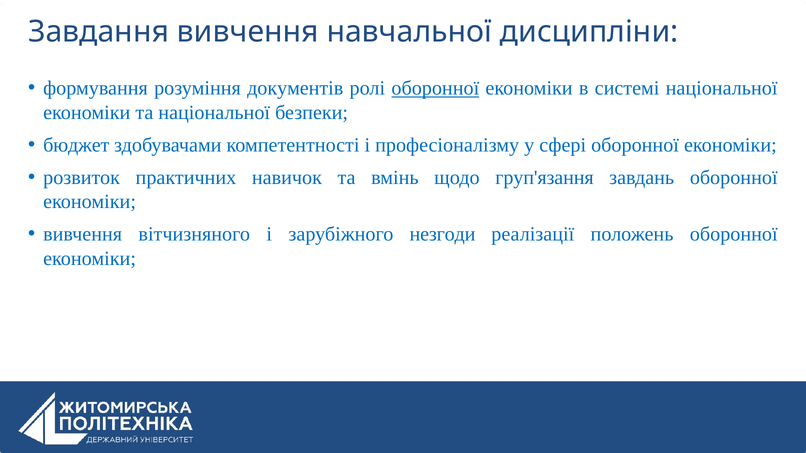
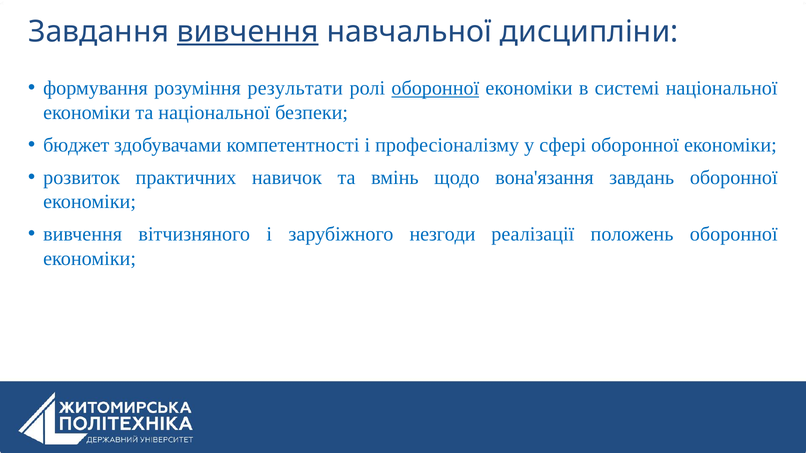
вивчення underline: none -> present (248, 32)
документів: документів -> результати (295, 88)
груп'язання: груп'язання -> вона'язання (544, 178)
